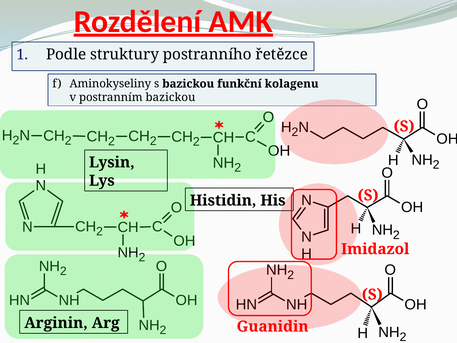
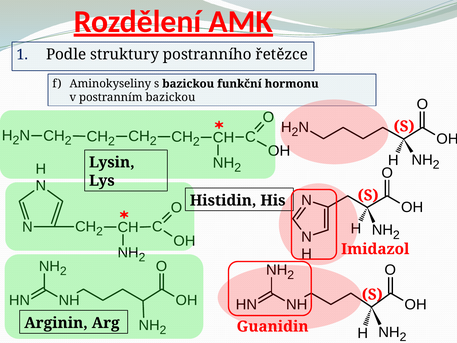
kolagenu: kolagenu -> hormonu (292, 84)
